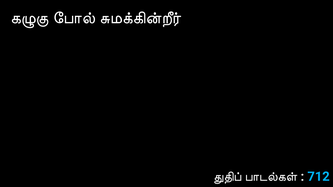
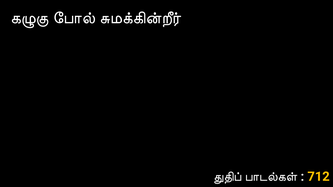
712 colour: light blue -> yellow (319, 177)
